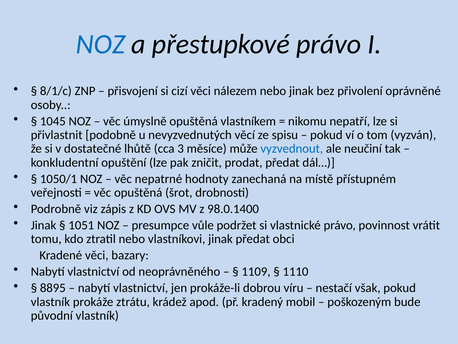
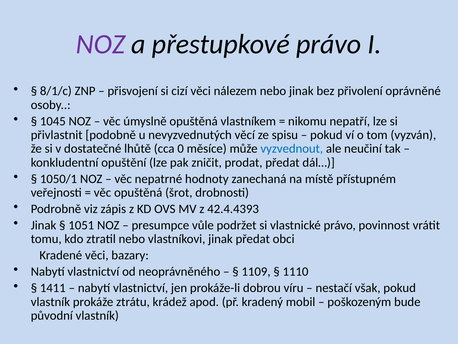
NOZ colour: blue -> purple (101, 44)
3: 3 -> 0 (181, 149)
98.0.1400: 98.0.1400 -> 42.4.4393 (233, 209)
8895: 8895 -> 1411 (53, 288)
